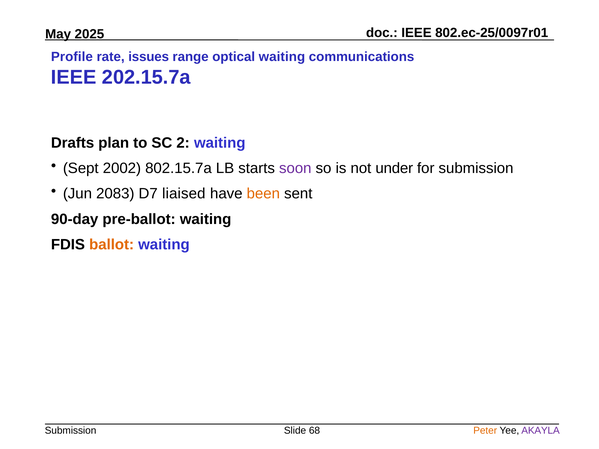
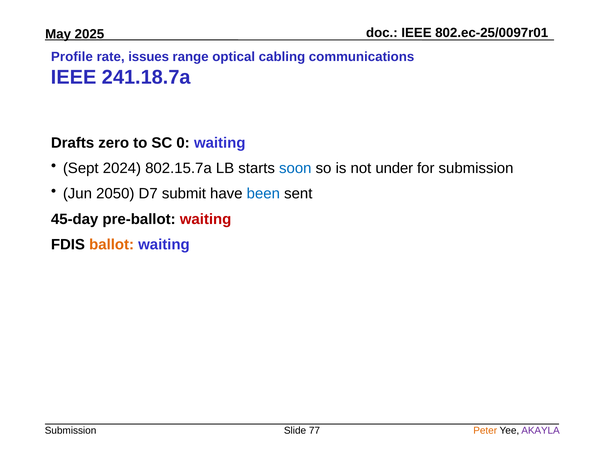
optical waiting: waiting -> cabling (282, 57)
202.15.7a: 202.15.7a -> 241.18.7a (146, 77)
plan: plan -> zero (114, 143)
2: 2 -> 0 (183, 143)
2002: 2002 -> 2024 (122, 168)
soon colour: purple -> blue (295, 168)
2083: 2083 -> 2050 (115, 194)
liaised: liaised -> submit (184, 194)
been colour: orange -> blue (263, 194)
90-day: 90-day -> 45-day (75, 219)
waiting colour: black -> red (206, 219)
68: 68 -> 77 (314, 431)
